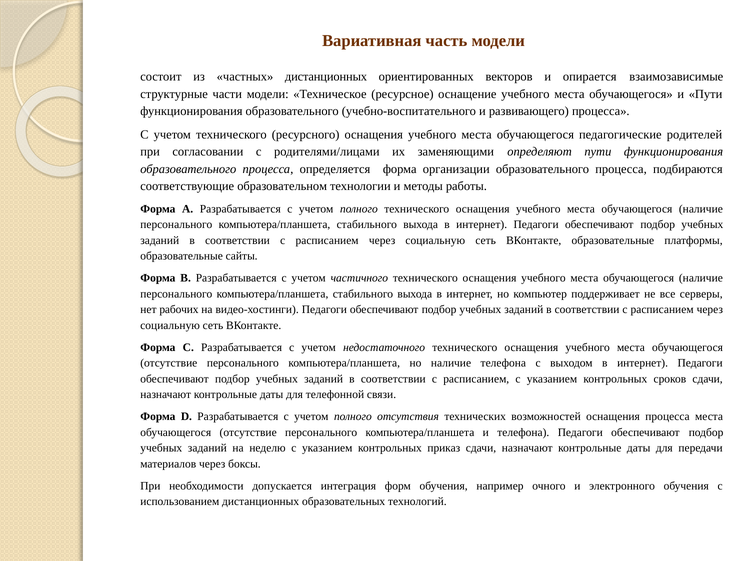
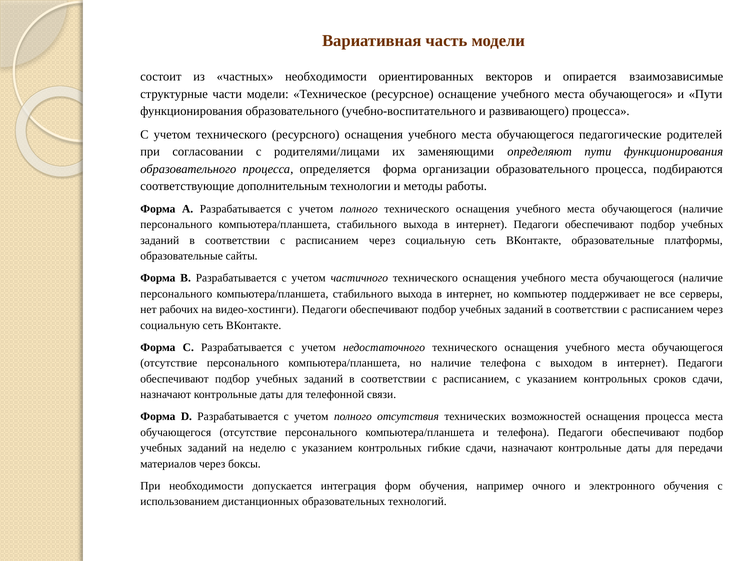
частных дистанционных: дистанционных -> необходимости (326, 77)
образовательном: образовательном -> дополнительным (282, 186)
приказ: приказ -> гибкие (444, 448)
